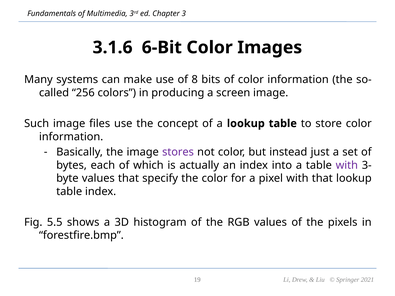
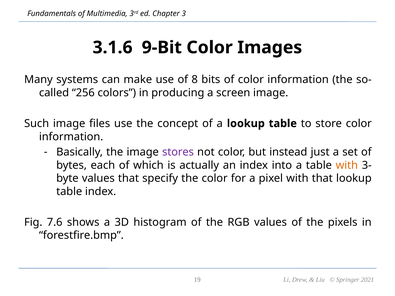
6-Bit: 6-Bit -> 9-Bit (162, 48)
with colour: purple -> orange (347, 165)
5.5: 5.5 -> 7.6 (55, 222)
